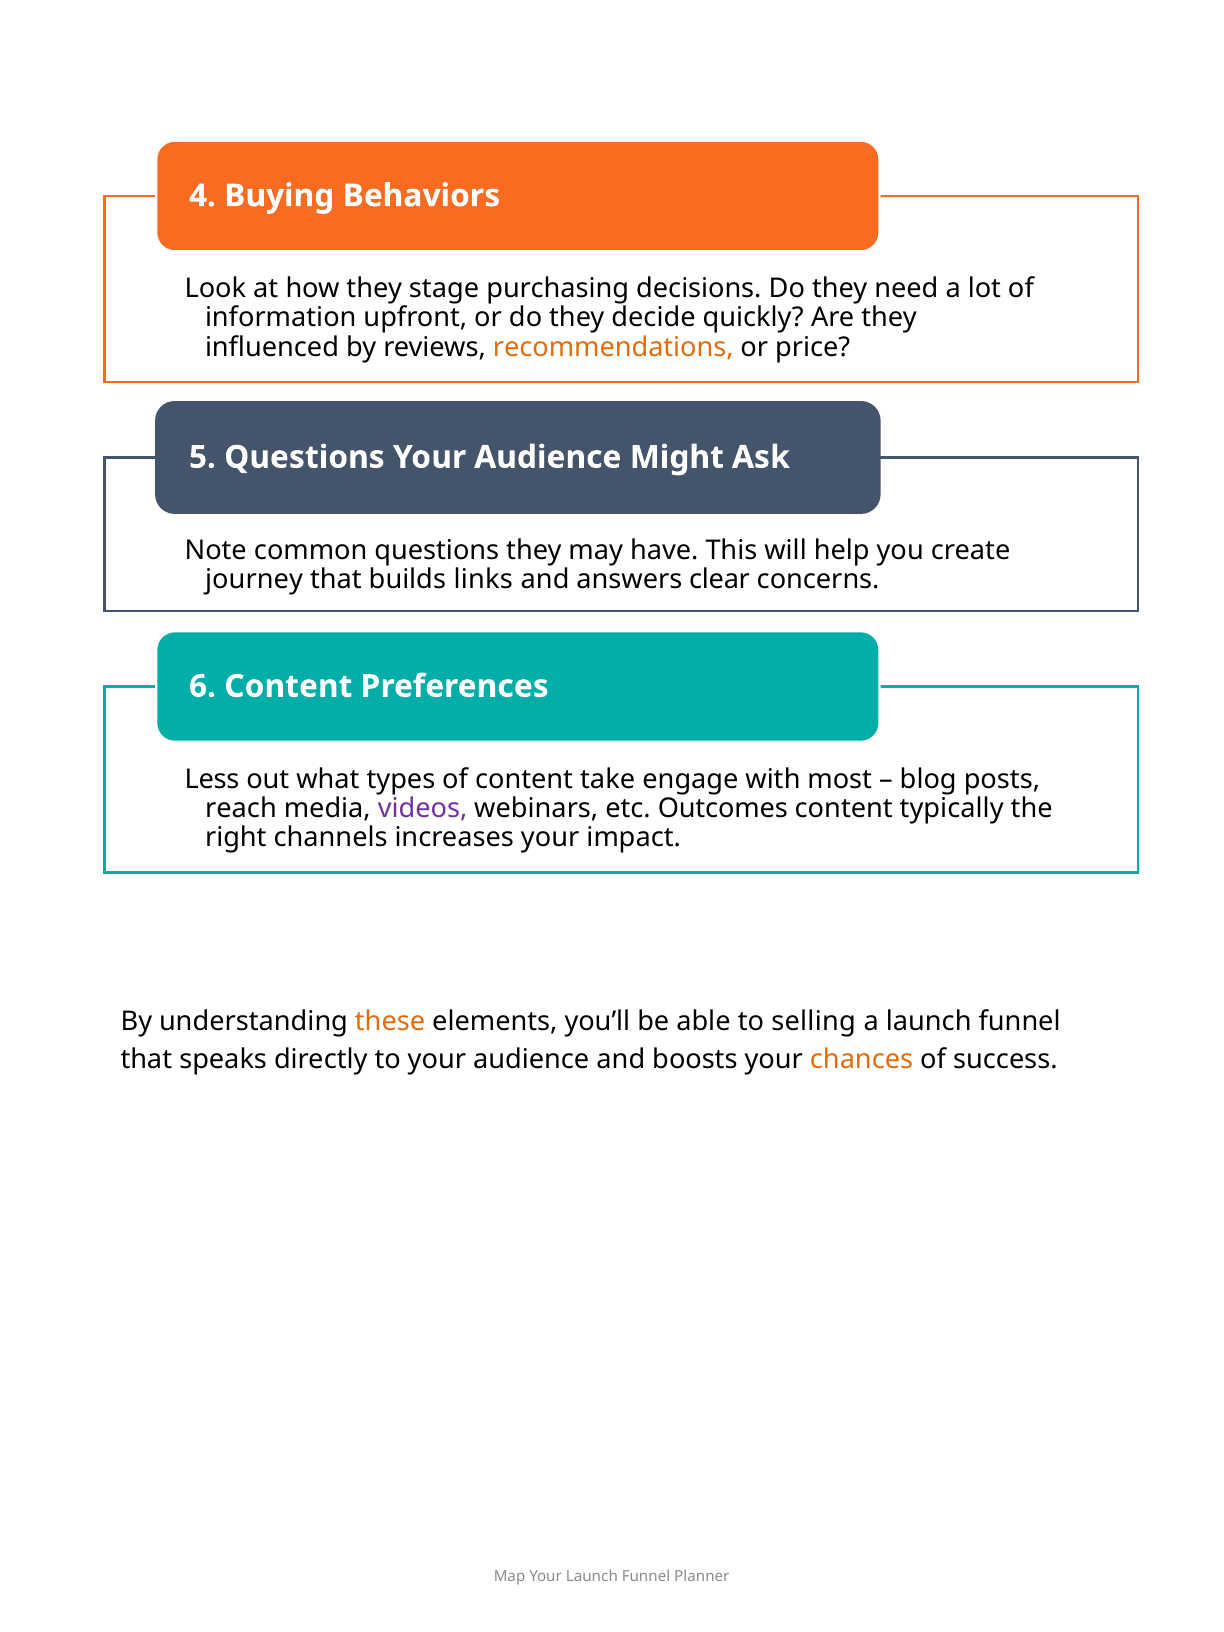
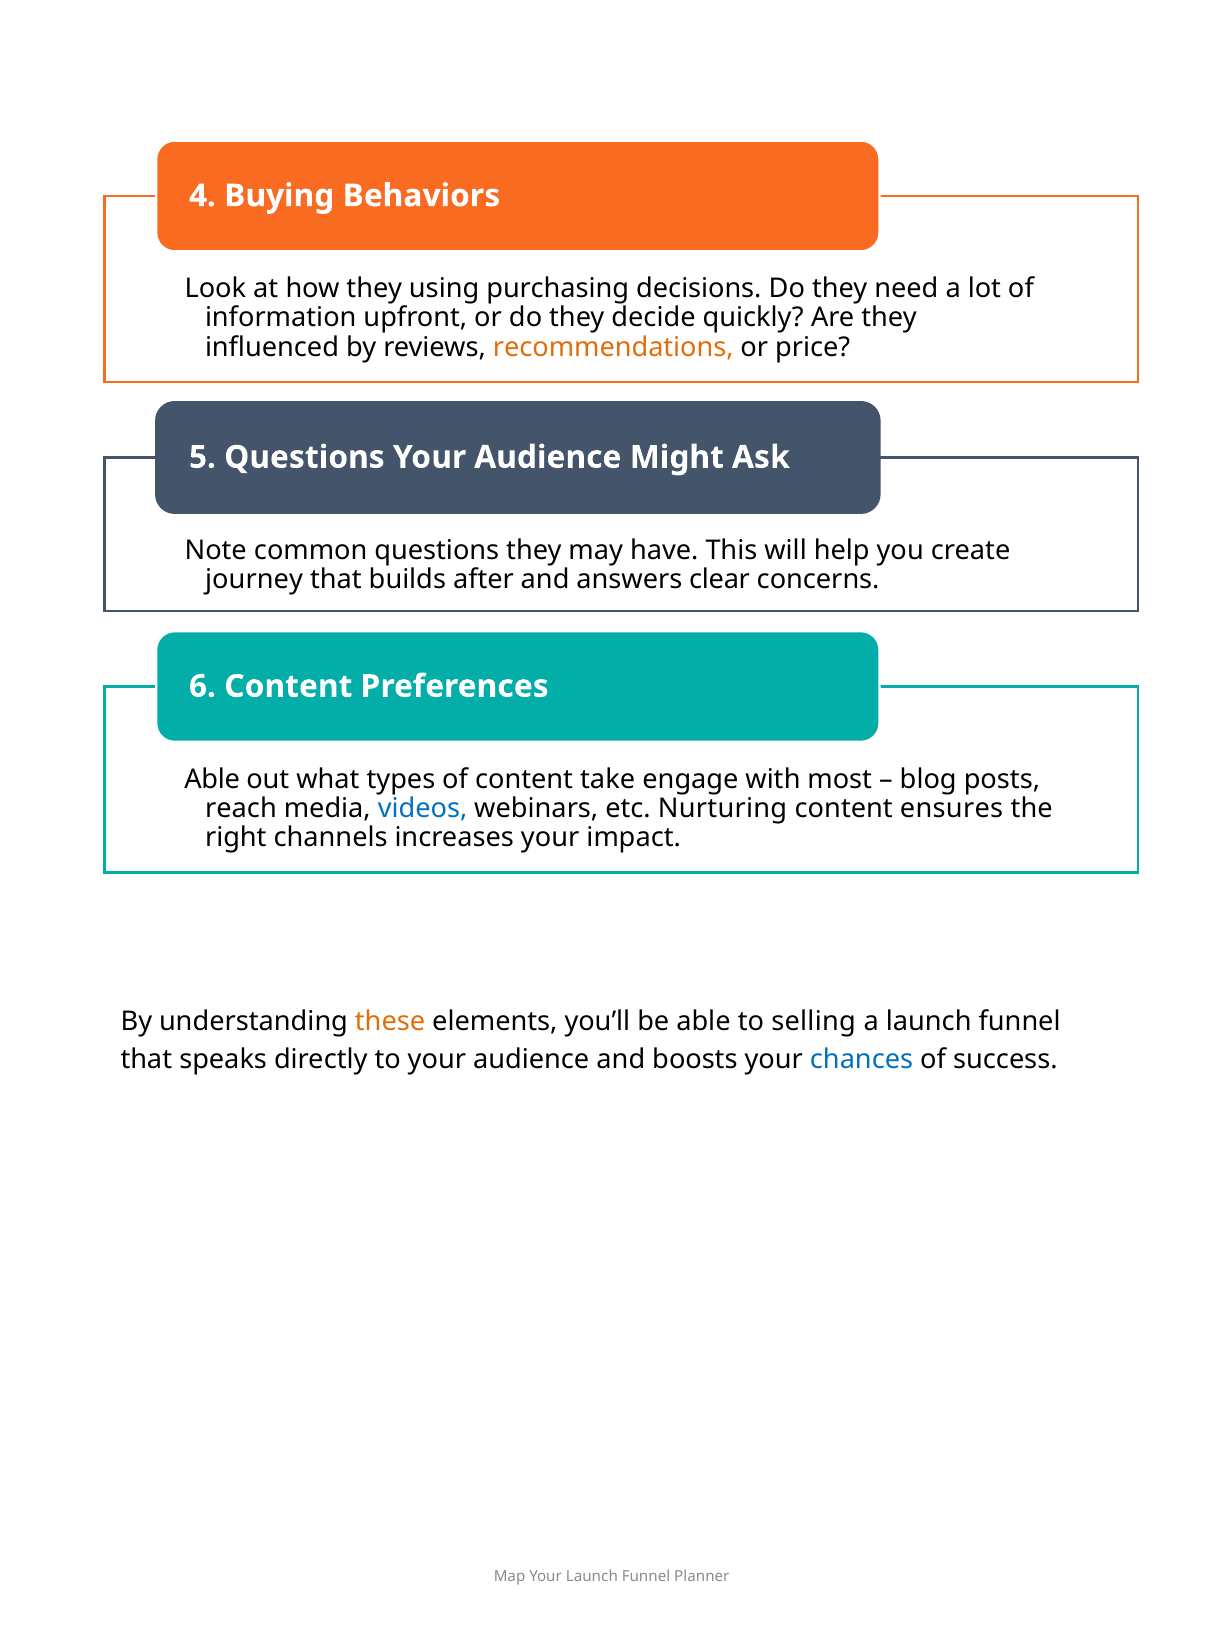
stage: stage -> using (444, 289)
links: links -> after (483, 580)
Less: Less -> Able (212, 779)
videos colour: purple -> blue (423, 809)
Outcomes: Outcomes -> Nurturing (723, 809)
typically: typically -> ensures (952, 809)
chances colour: orange -> blue (862, 1060)
